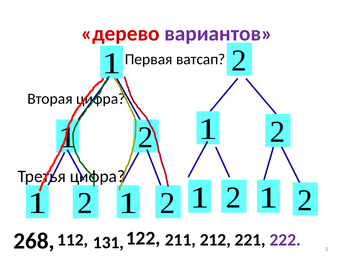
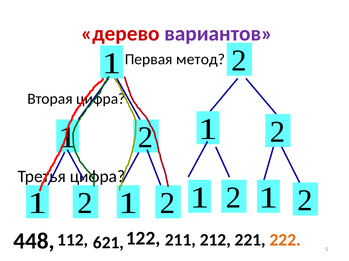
ватсап: ватсап -> метод (201, 59)
268: 268 -> 448 (34, 242)
131: 131 -> 621 (108, 243)
222 colour: purple -> orange (285, 240)
